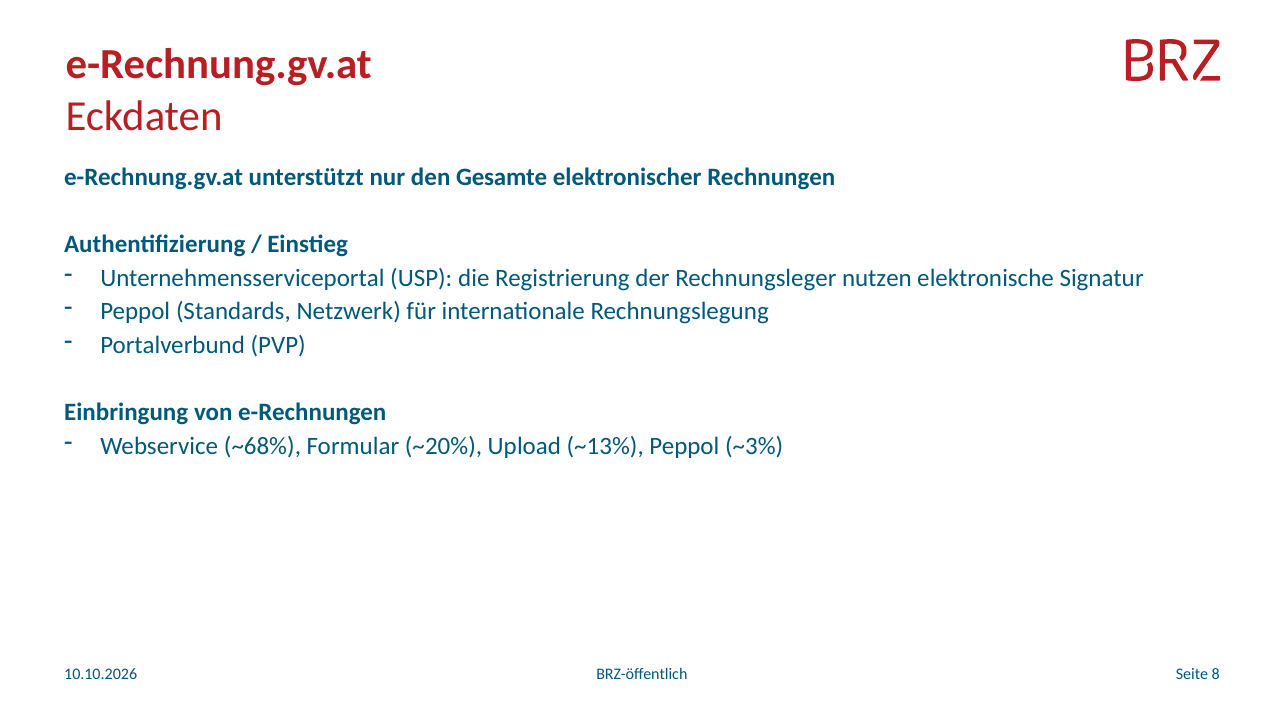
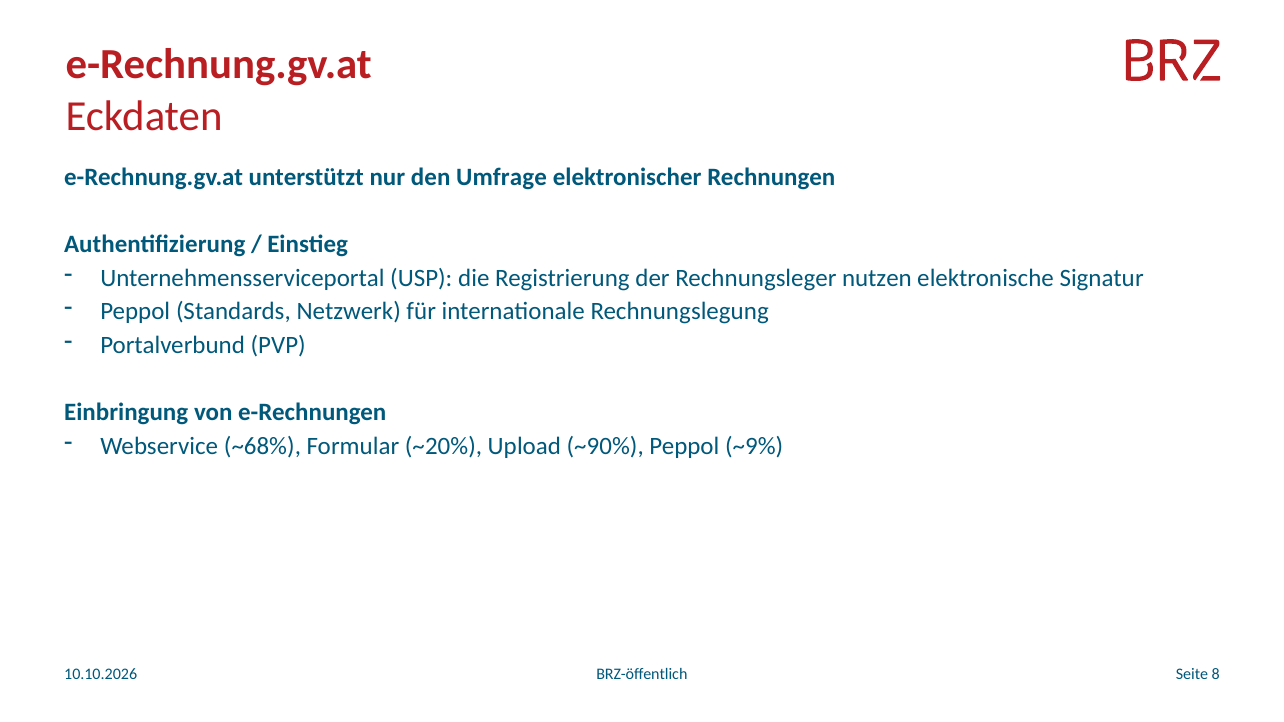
Gesamte: Gesamte -> Umfrage (502, 178)
~13%: ~13% -> ~90% (605, 446)
~3%: ~3% -> ~9% (754, 446)
